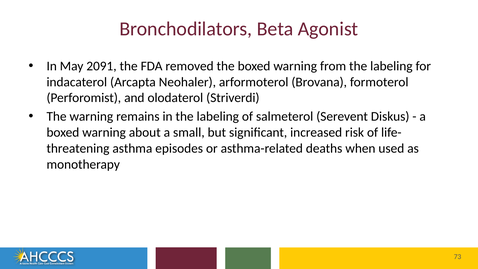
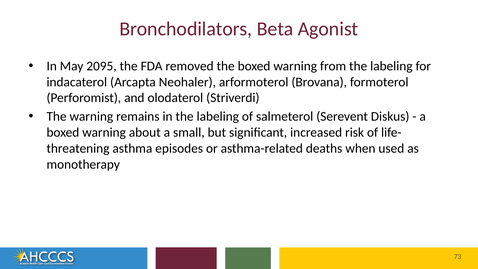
2091: 2091 -> 2095 (101, 66)
